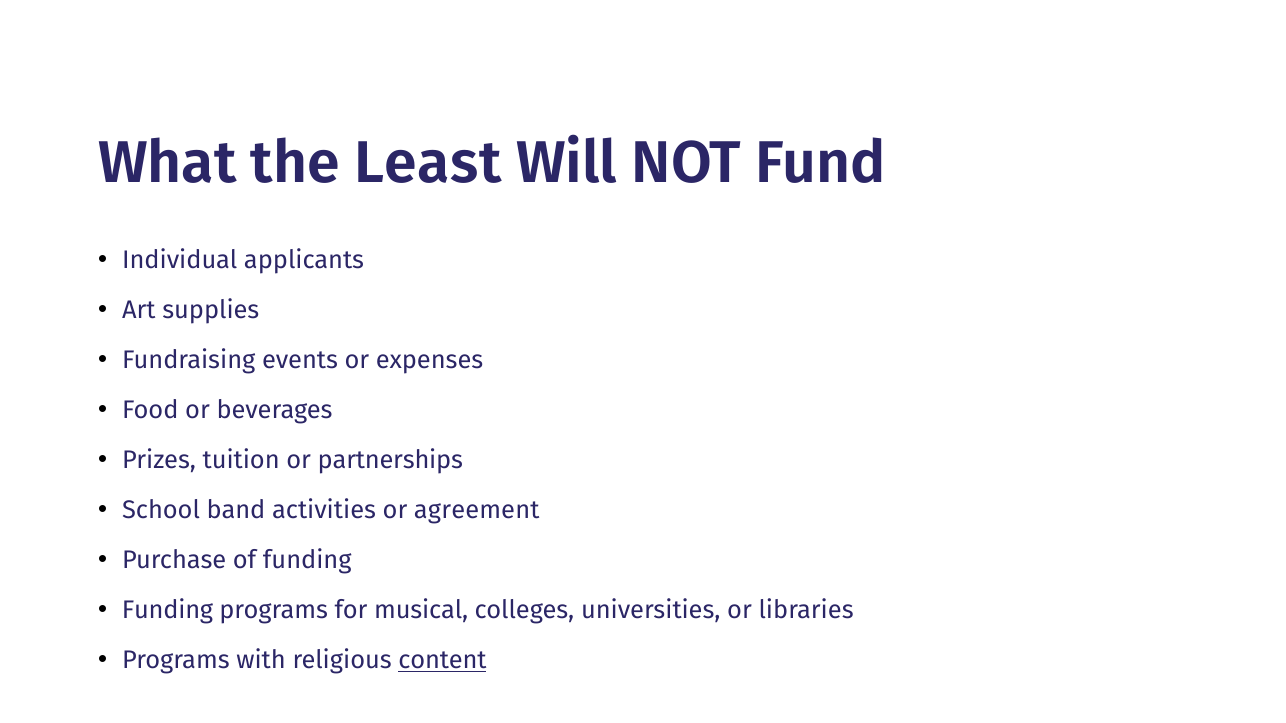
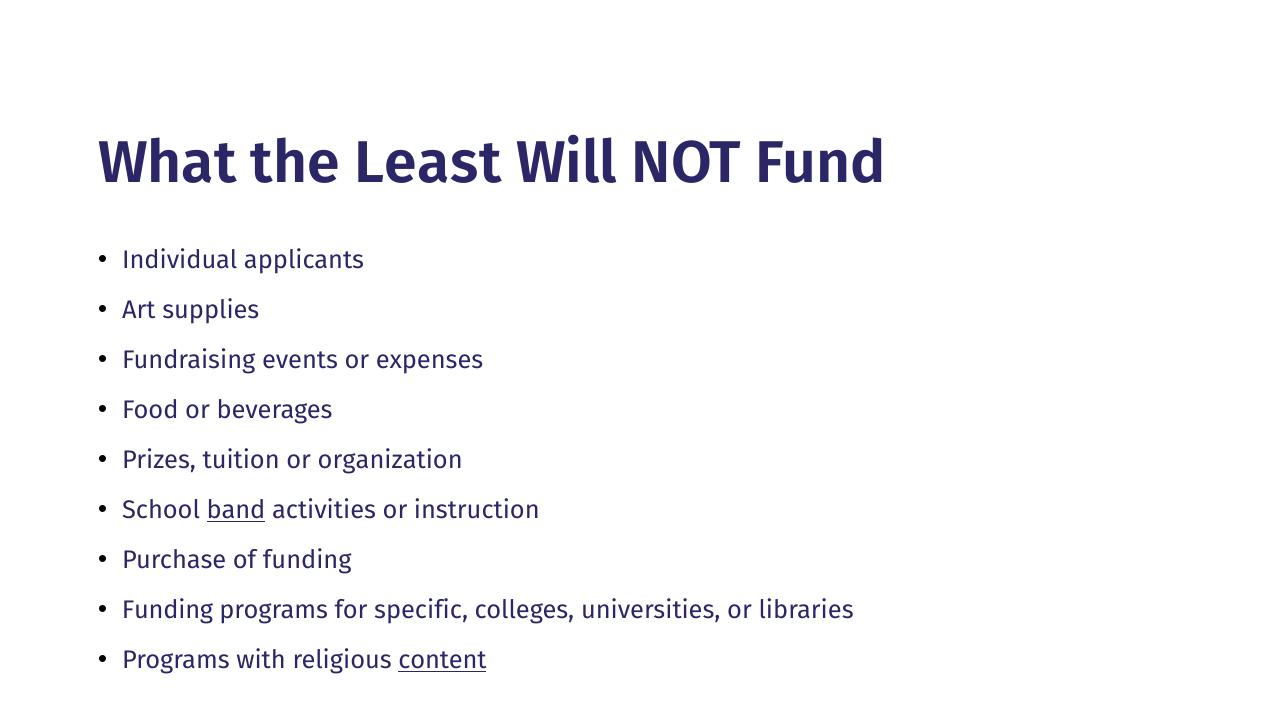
partnerships: partnerships -> organization (390, 461)
band underline: none -> present (236, 511)
agreement: agreement -> instruction (477, 511)
musical: musical -> specific (421, 611)
